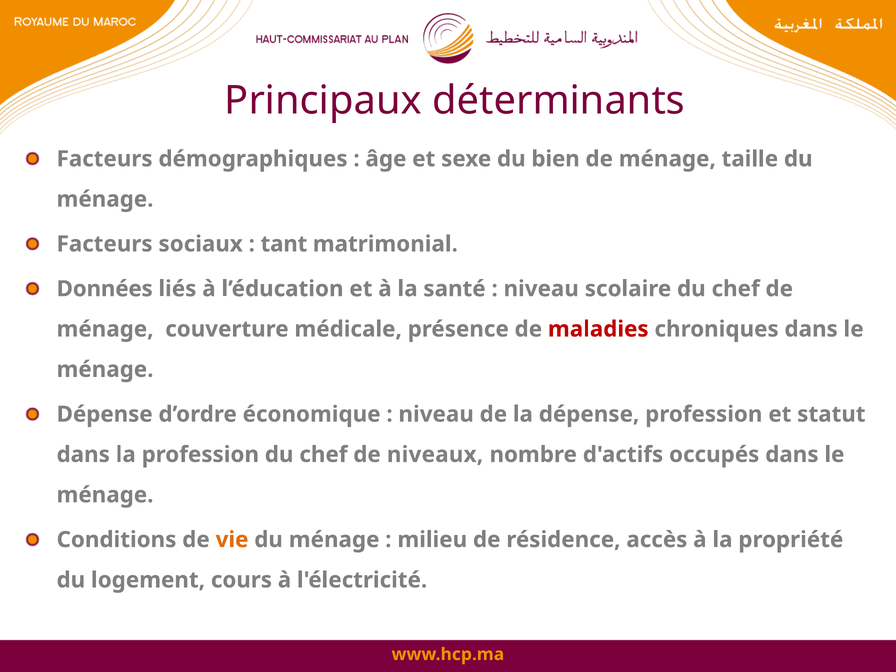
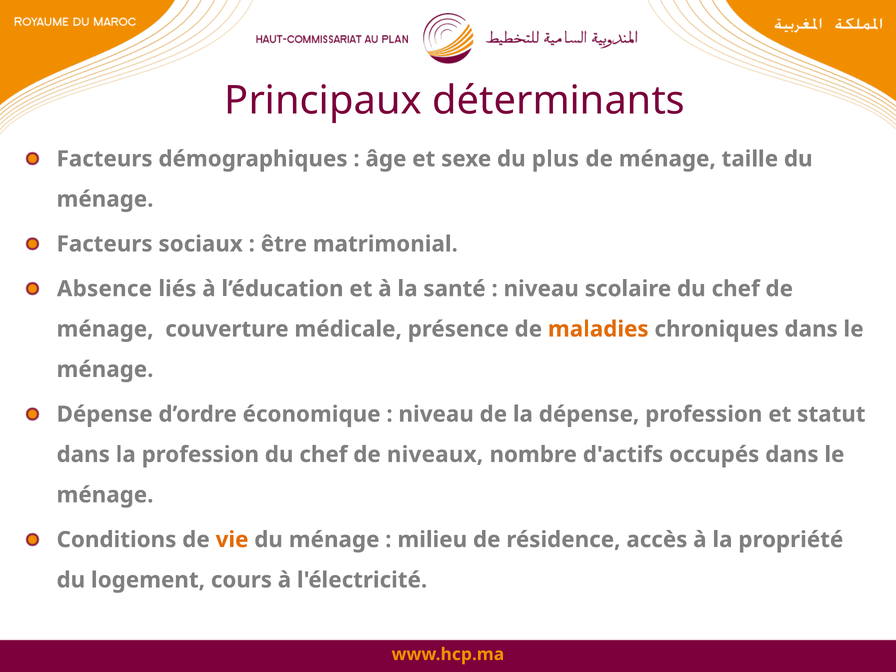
bien: bien -> plus (555, 159)
tant: tant -> être (284, 244)
Données: Données -> Absence (104, 289)
maladies colour: red -> orange (598, 329)
